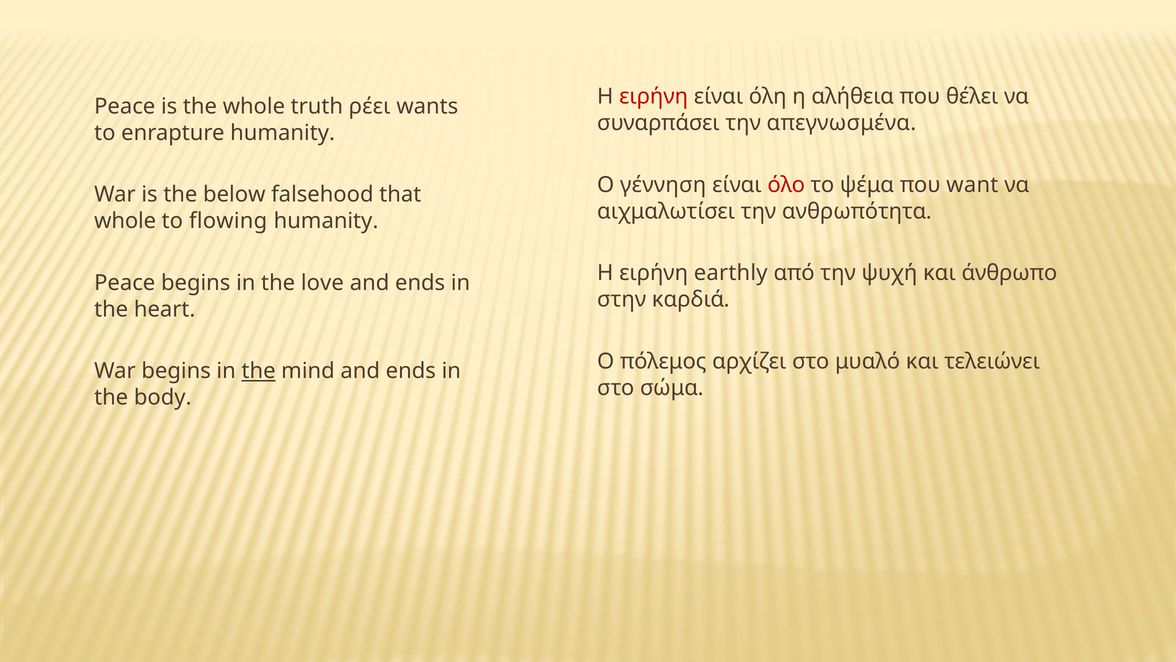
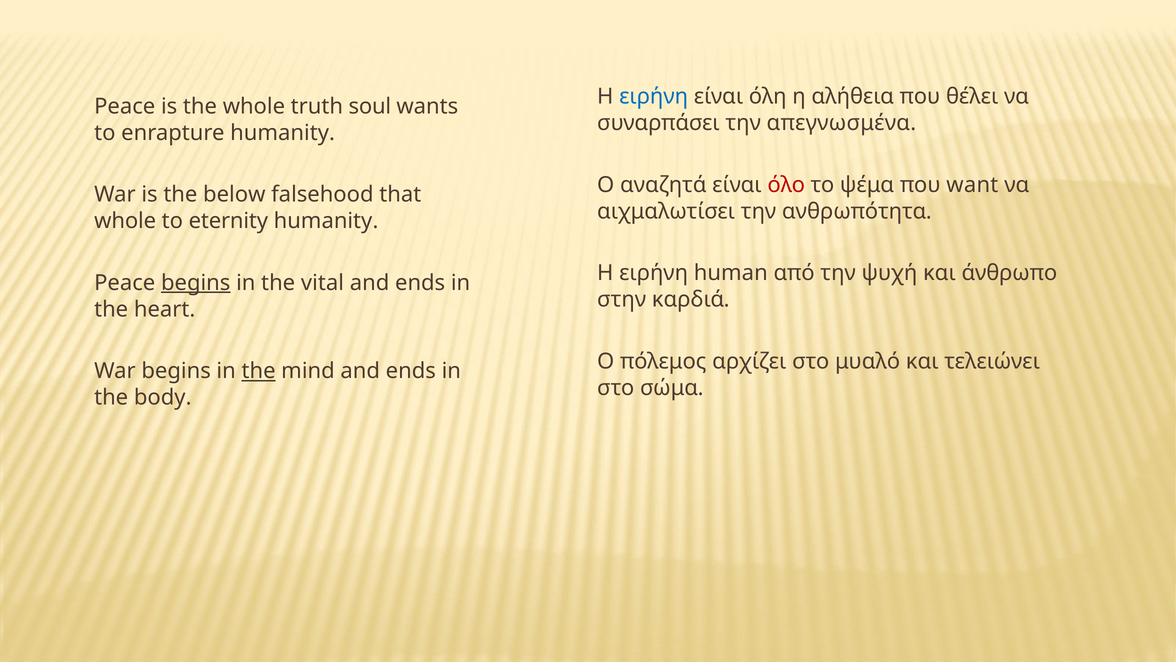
ειρήνη colour: red -> blue (654, 97)
ρέει: ρέει -> soul (370, 106)
γέννηση: γέννηση -> αναζητά (663, 185)
flowing: flowing -> eternity (228, 221)
earthly: earthly -> human (731, 273)
begins underline: none -> present (196, 283)
love: love -> vital (322, 283)
